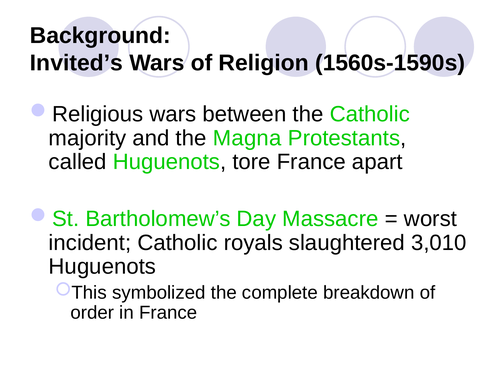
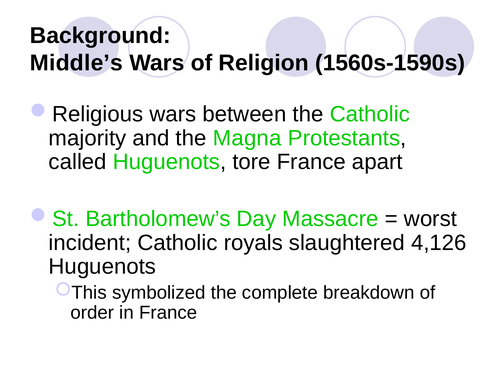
Invited’s: Invited’s -> Middle’s (76, 63)
3,010: 3,010 -> 4,126 (439, 243)
